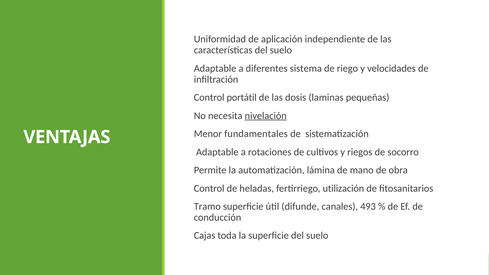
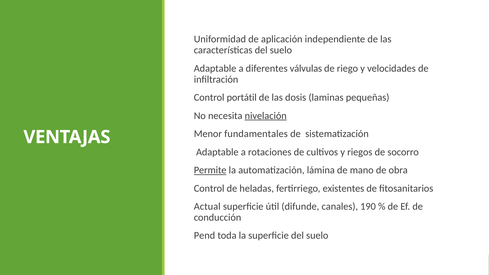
sistema: sistema -> válvulas (306, 68)
Permite underline: none -> present (210, 170)
utilización: utilización -> existentes (343, 188)
Tramo: Tramo -> Actual (207, 207)
493: 493 -> 190 (368, 207)
Cajas: Cajas -> Pend (205, 236)
